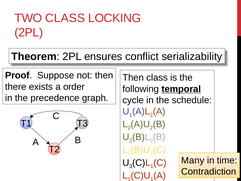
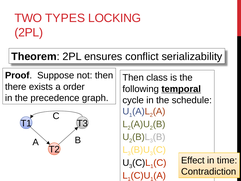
TWO CLASS: CLASS -> TYPES (65, 18)
Many: Many -> Effect (193, 160)
